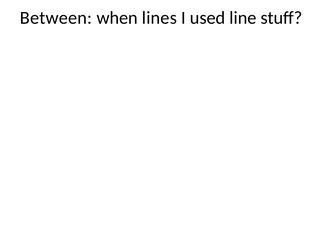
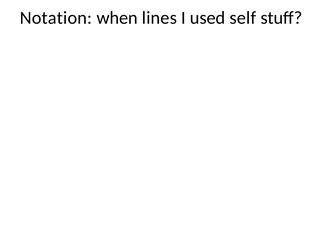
Between: Between -> Notation (56, 18)
line: line -> self (243, 18)
